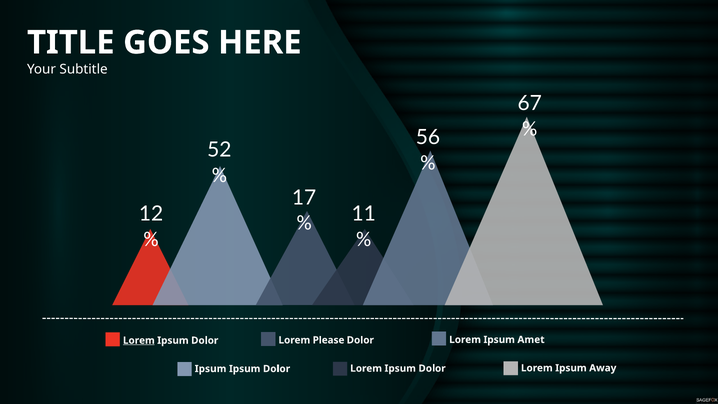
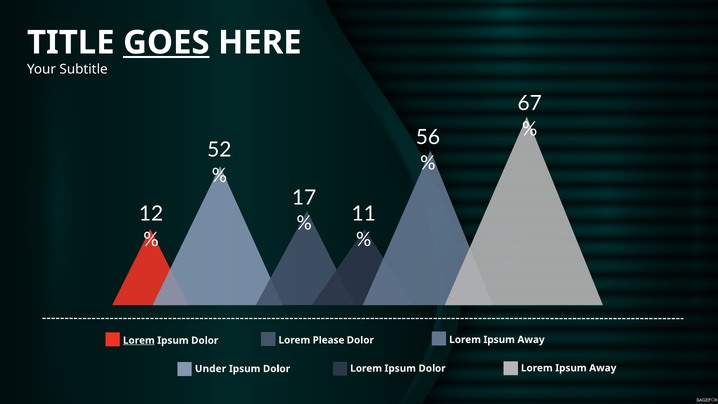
GOES underline: none -> present (166, 43)
Amet: Amet -> Away (531, 340)
Ipsum: Ipsum -> Under (211, 369)
